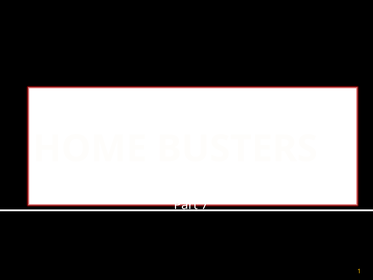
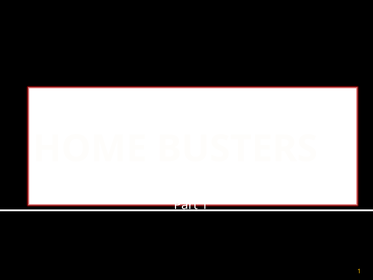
Part 7: 7 -> 1 (205, 205)
